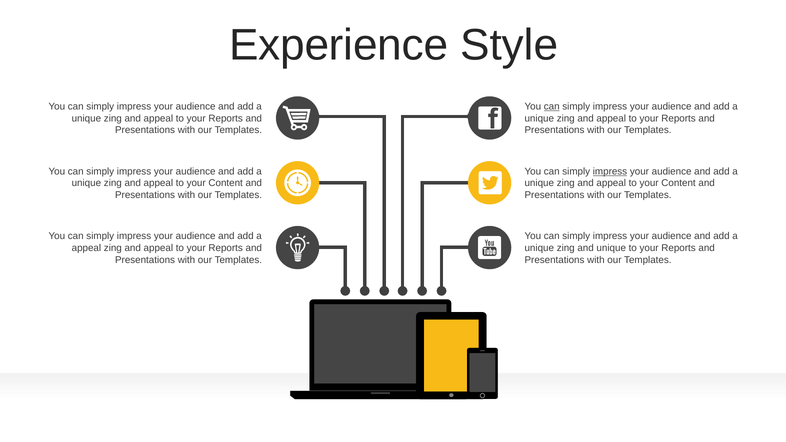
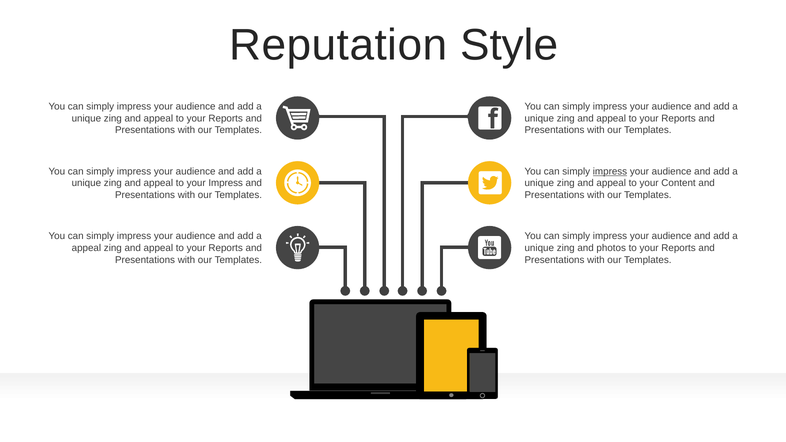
Experience: Experience -> Reputation (338, 45)
can underline: present -> none (552, 107)
Content: Content -> Impress (226, 183)
and unique: unique -> photos (611, 248)
